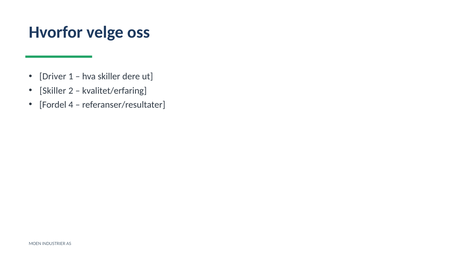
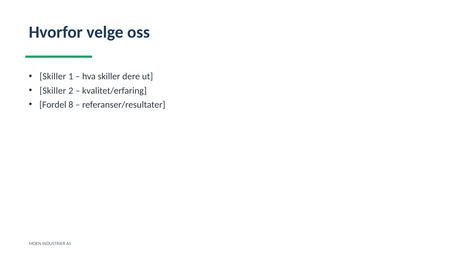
Driver: Driver -> Skiller (53, 77)
4: 4 -> 8 (71, 105)
